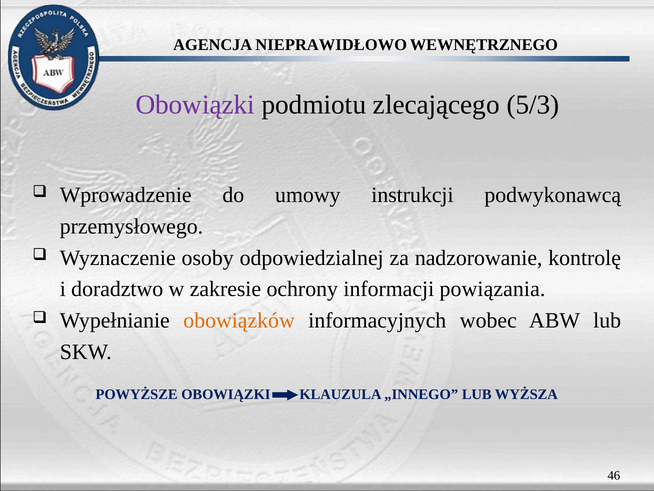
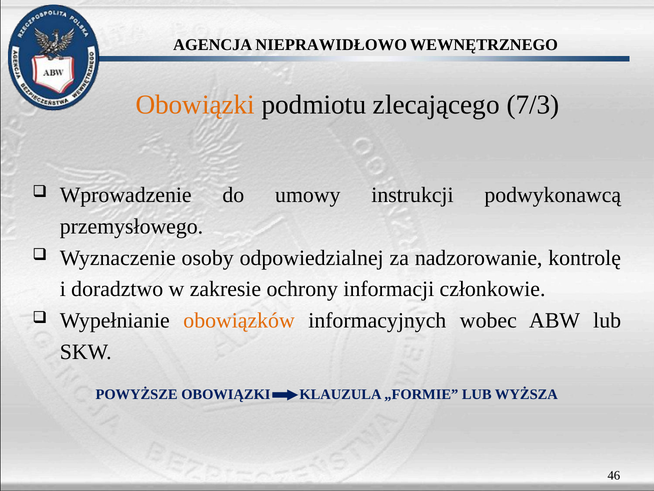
Obowiązki colour: purple -> orange (195, 105)
5/3: 5/3 -> 7/3 (533, 105)
powiązania: powiązania -> członkowie (493, 289)
„INNEGO: „INNEGO -> „FORMIE (421, 394)
